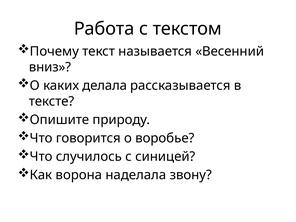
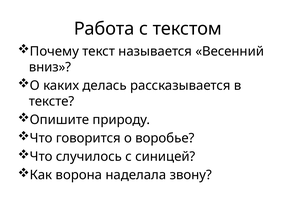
делала: делала -> делась (105, 86)
